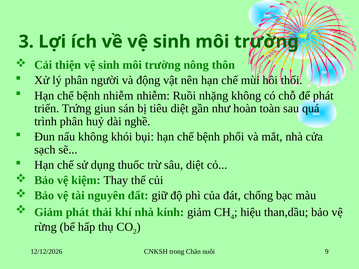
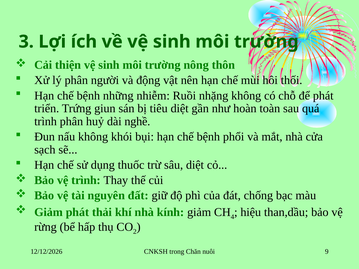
bệnh nhiễm: nhiễm -> những (118, 96)
vệ kiệm: kiệm -> trình (86, 180)
